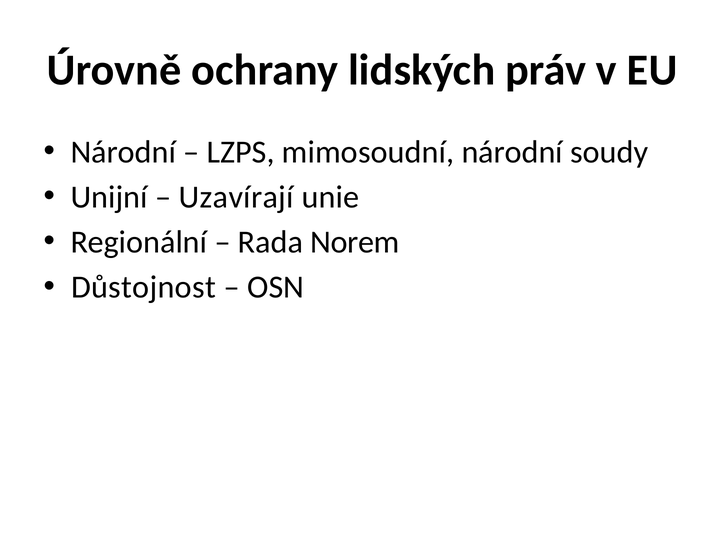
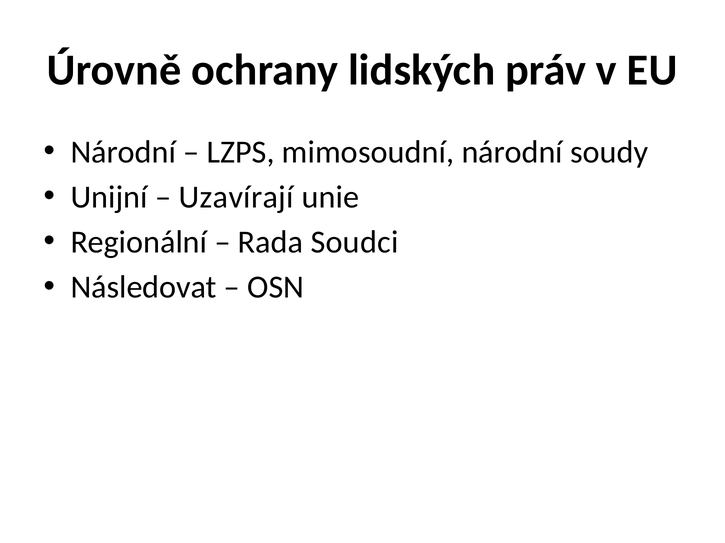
Norem: Norem -> Soudci (355, 242)
Důstojnost: Důstojnost -> Následovat (144, 287)
